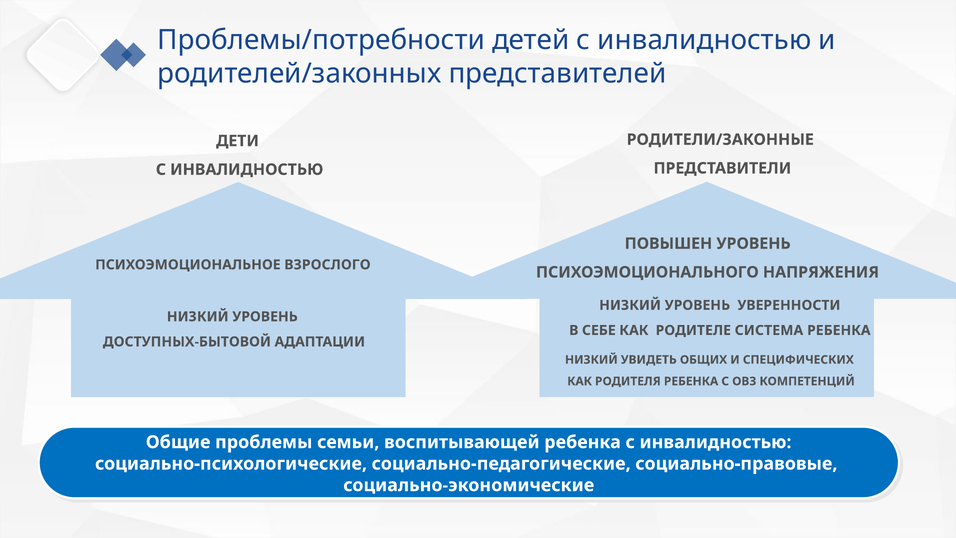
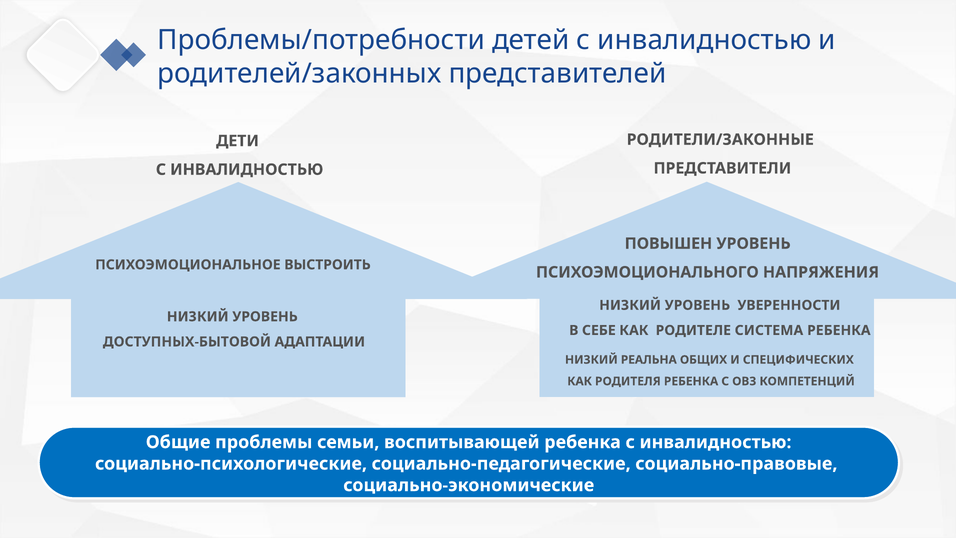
ВЗРОСЛОГО: ВЗРОСЛОГО -> ВЫСТРОИТЬ (328, 265)
УВИДЕТЬ: УВИДЕТЬ -> РЕАЛЬНА (649, 360)
